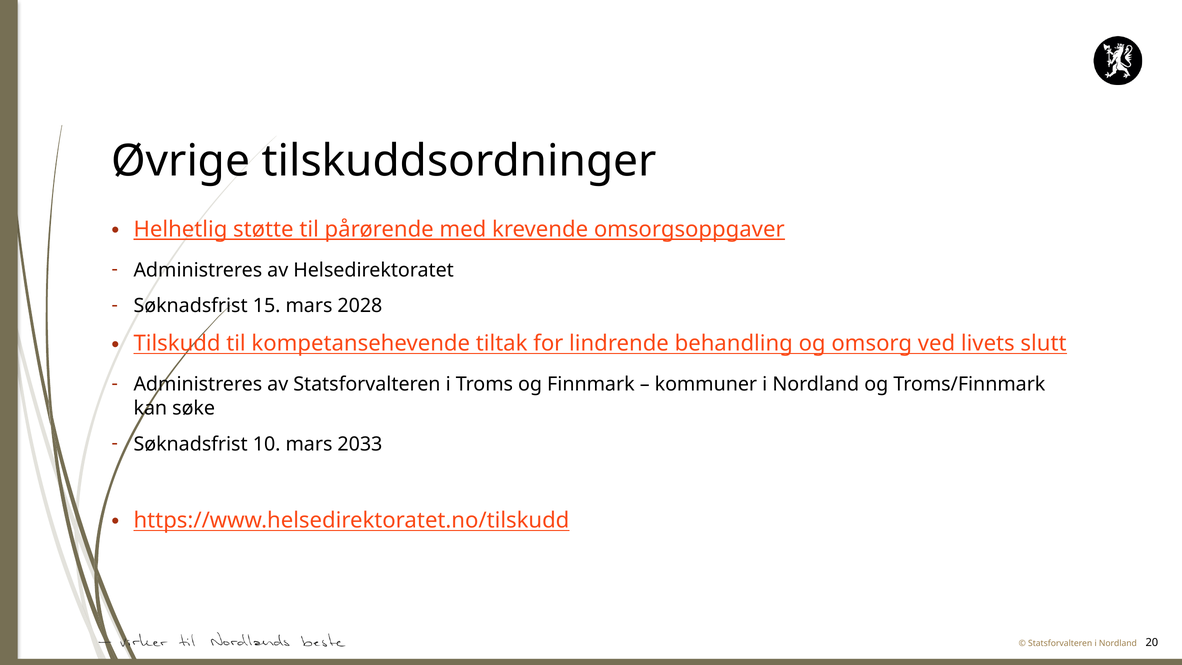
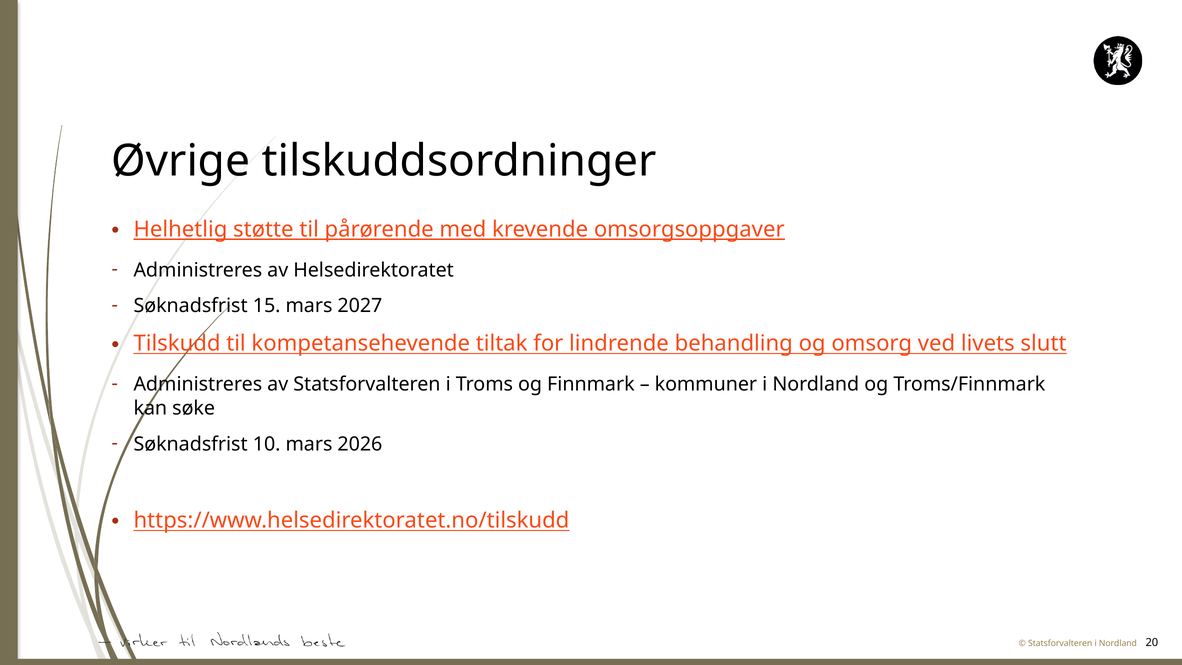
2028: 2028 -> 2027 (360, 306)
2033: 2033 -> 2026 (360, 444)
